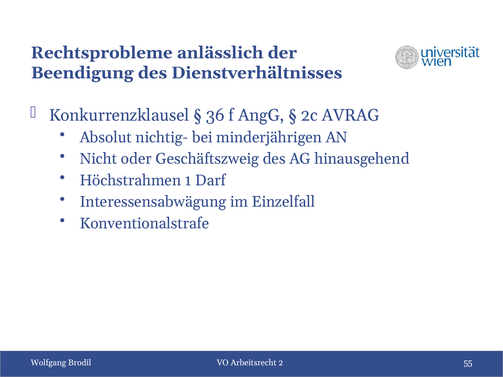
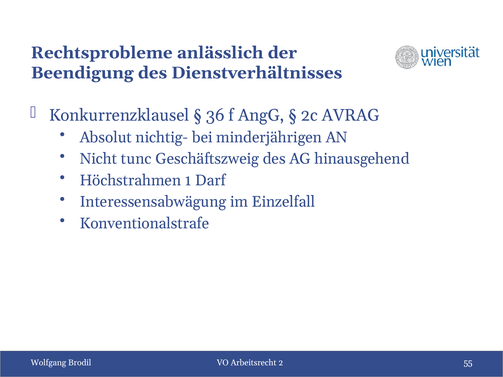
oder: oder -> tunc (136, 159)
